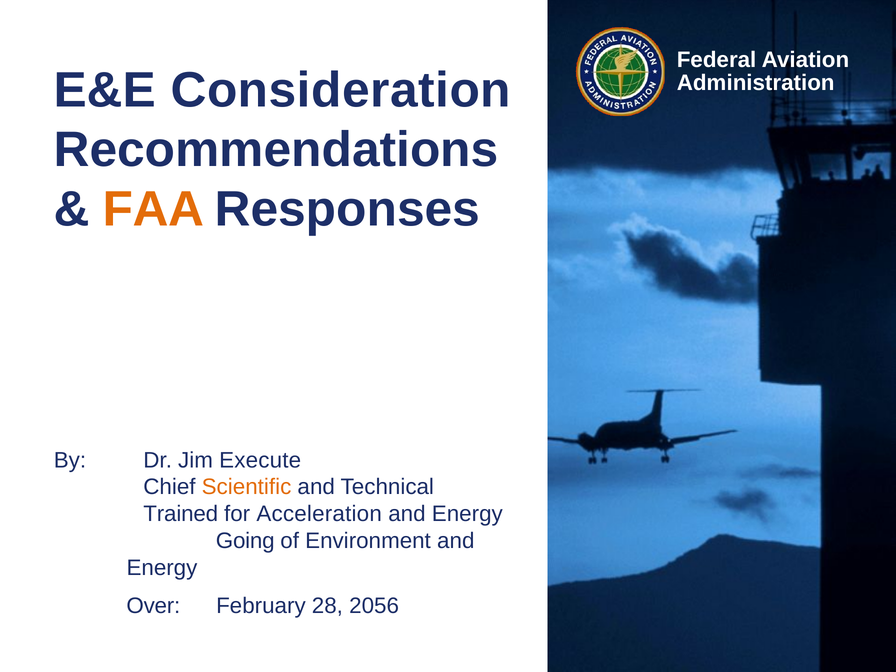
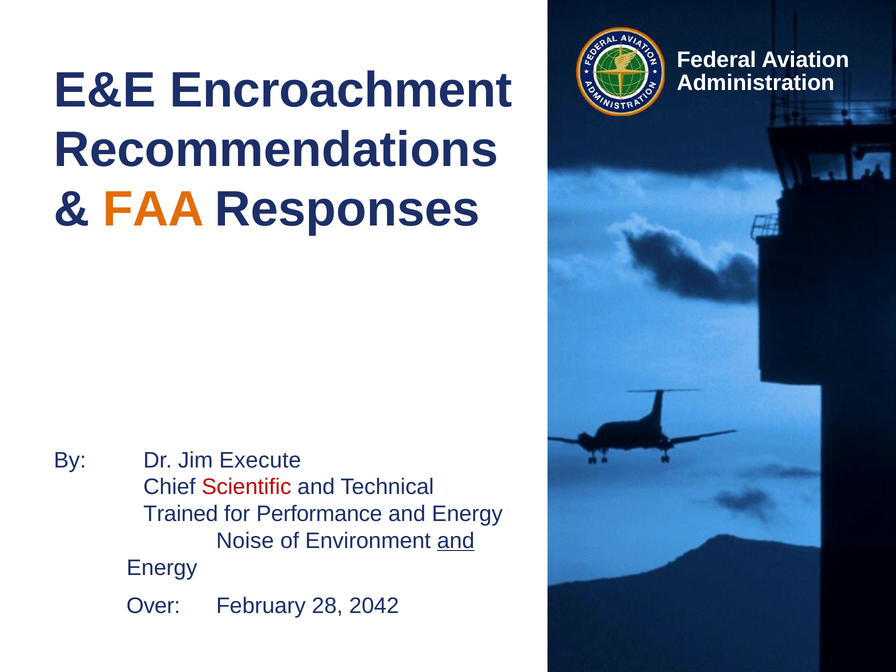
Consideration: Consideration -> Encroachment (341, 90)
Scientific colour: orange -> red (247, 487)
Acceleration: Acceleration -> Performance (319, 514)
Going: Going -> Noise (245, 541)
and underline: none -> present (456, 541)
2056: 2056 -> 2042 (374, 606)
